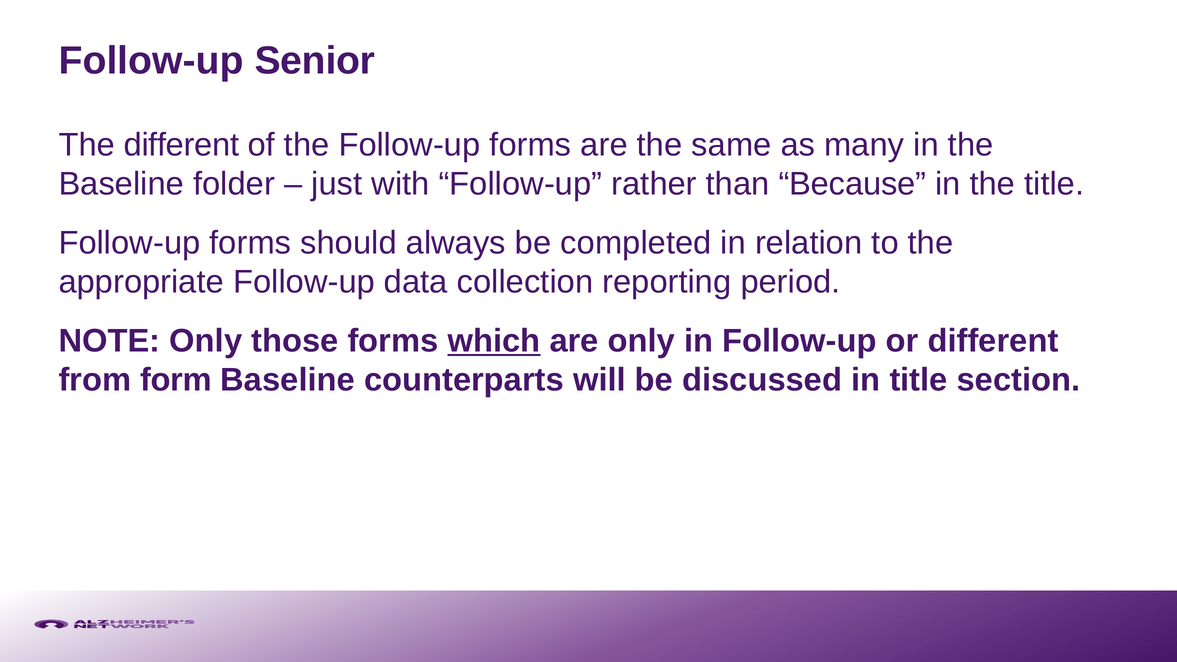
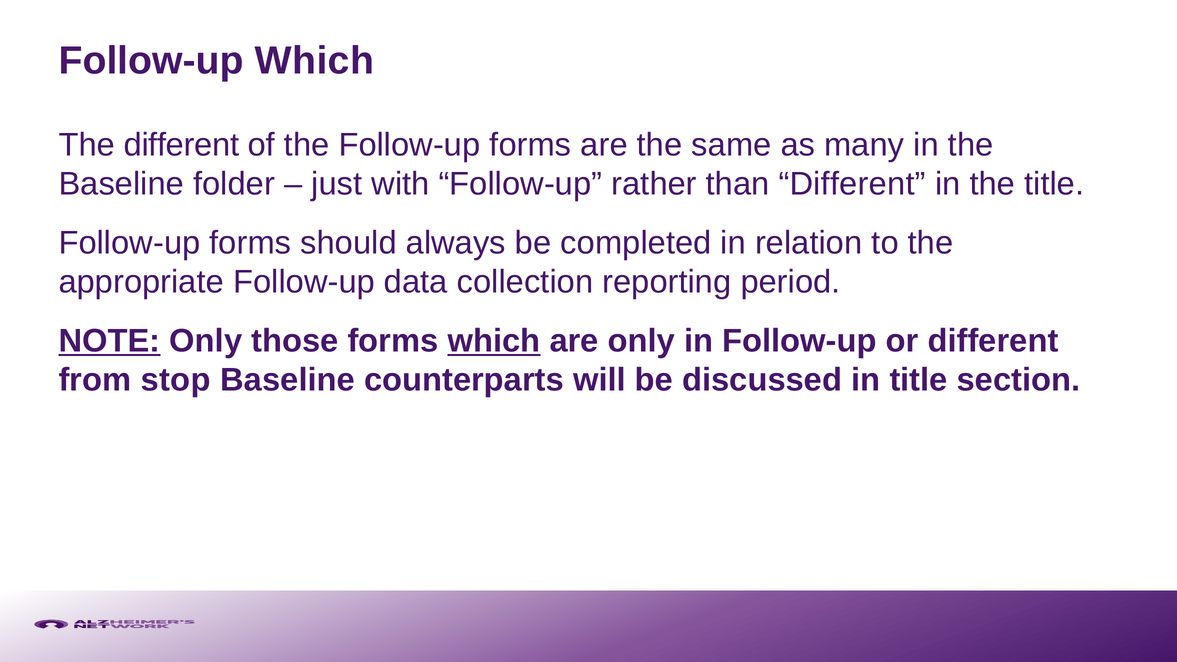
Follow-up Senior: Senior -> Which (314, 61)
than Because: Because -> Different (852, 184)
NOTE underline: none -> present (109, 341)
form: form -> stop (176, 380)
